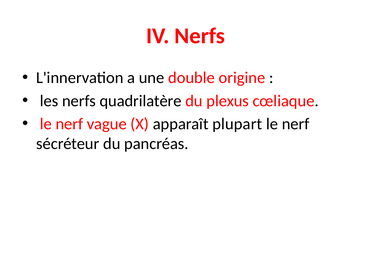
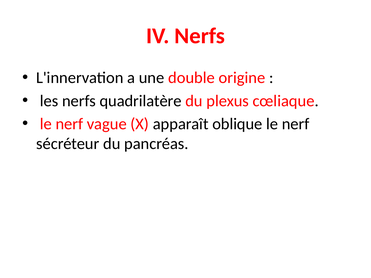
plupart: plupart -> oblique (237, 124)
